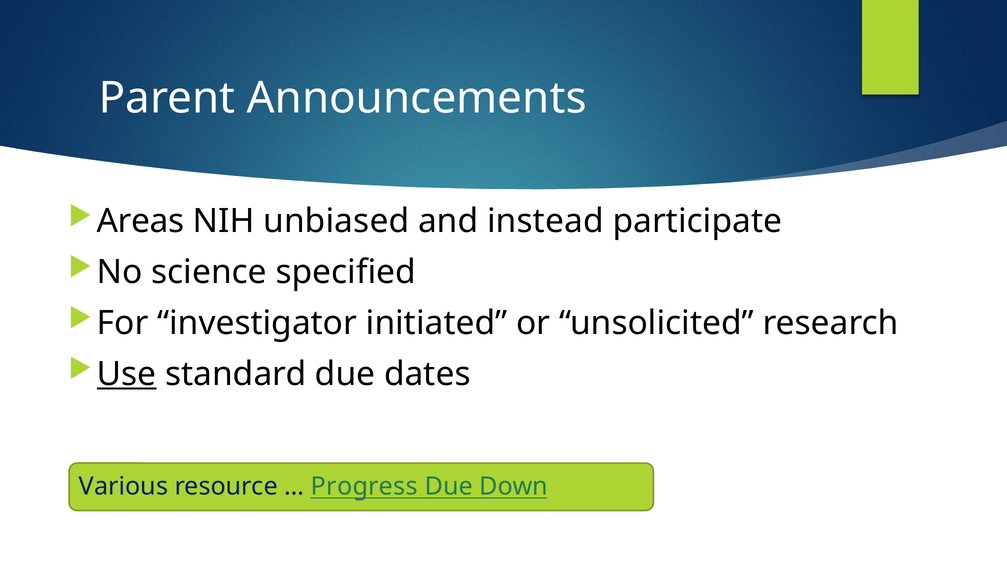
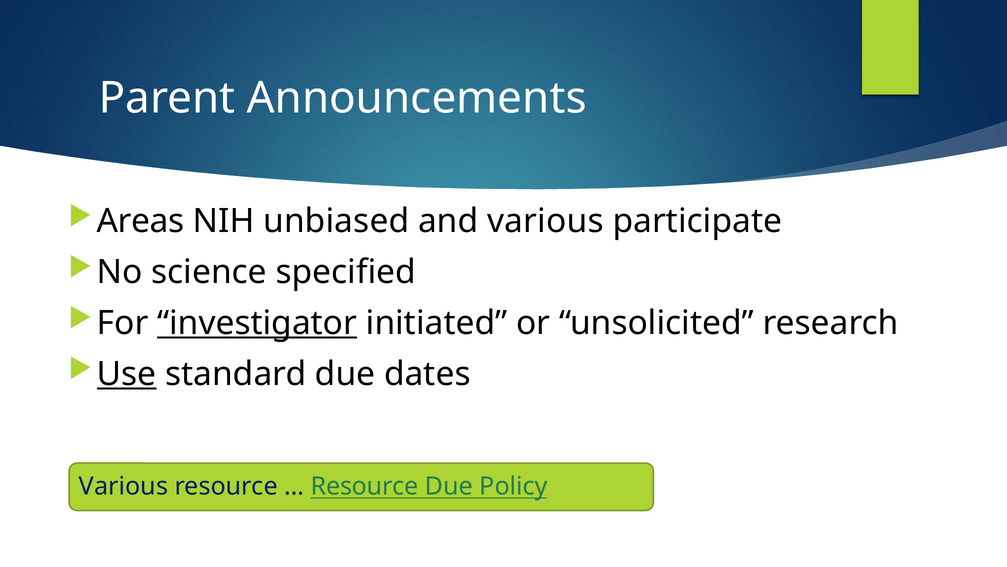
and instead: instead -> various (545, 221)
investigator underline: none -> present (257, 323)
Progress: Progress -> Resource (365, 486)
Down: Down -> Policy (513, 486)
